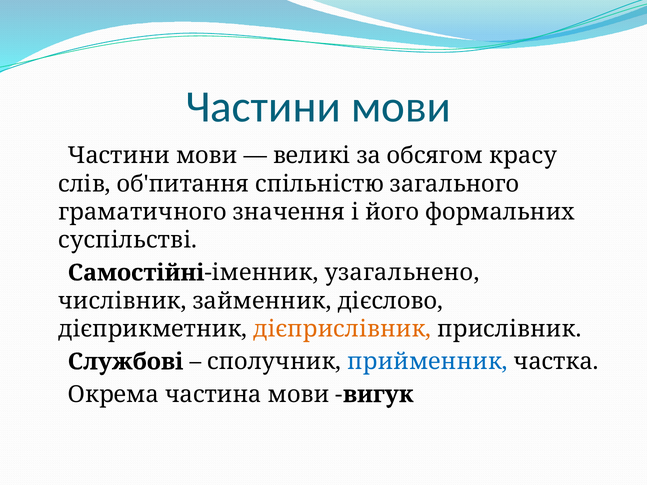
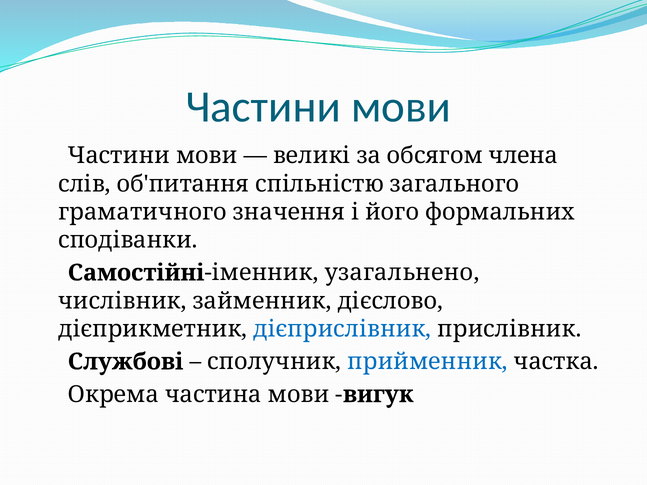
красу: красу -> члена (523, 156)
суспiльствi: суспiльствi -> сподіванки (128, 240)
дієприслівник colour: orange -> blue (342, 329)
